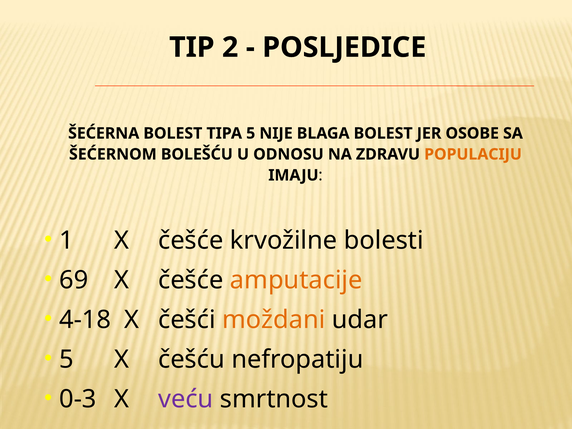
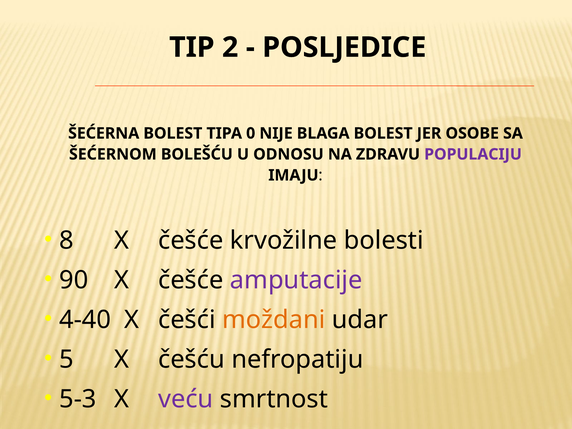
TIPA 5: 5 -> 0 (251, 133)
POPULACIJU colour: orange -> purple (473, 154)
1: 1 -> 8 (66, 240)
69: 69 -> 90 (74, 280)
amputacije colour: orange -> purple (296, 280)
4-18: 4-18 -> 4-40 (85, 320)
0-3: 0-3 -> 5-3 (78, 399)
